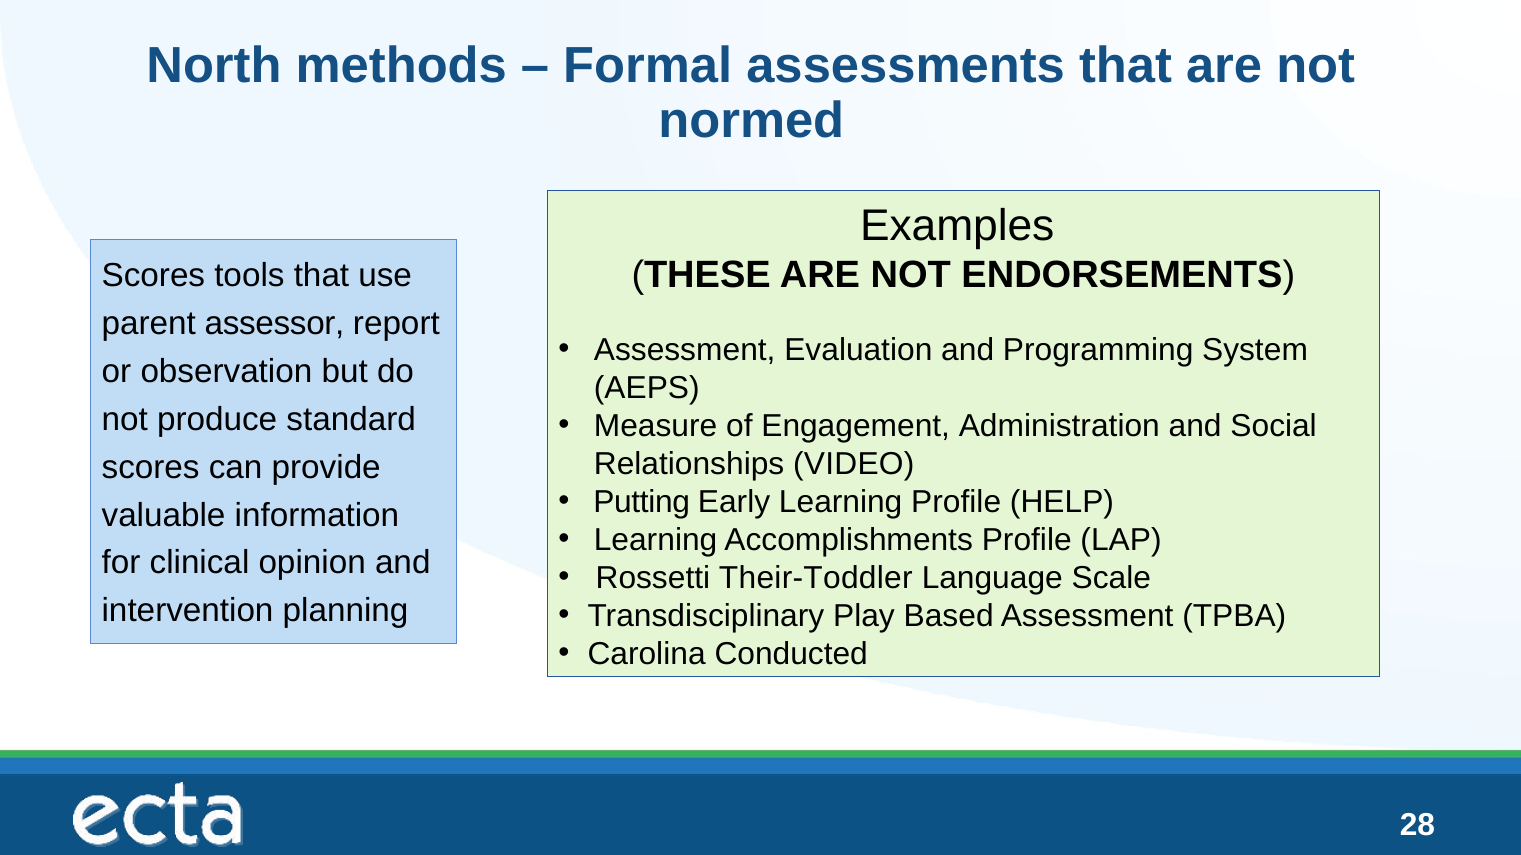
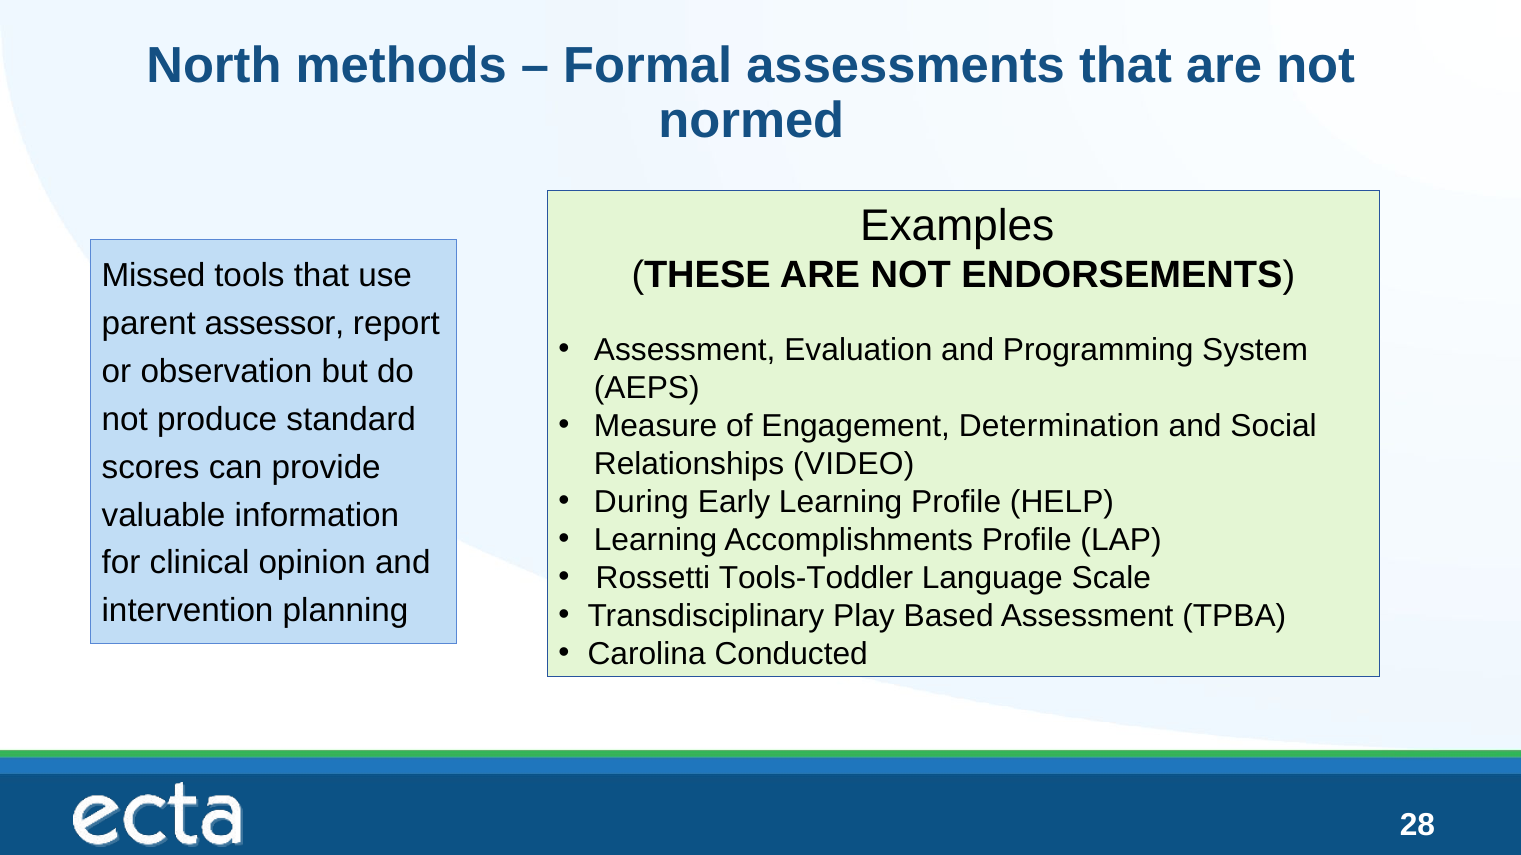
Scores: Scores -> Missed (154, 276)
Administration: Administration -> Determination (1059, 426)
Putting: Putting -> During (641, 502)
Their-Toddler: Their-Toddler -> Tools-Toddler (816, 578)
